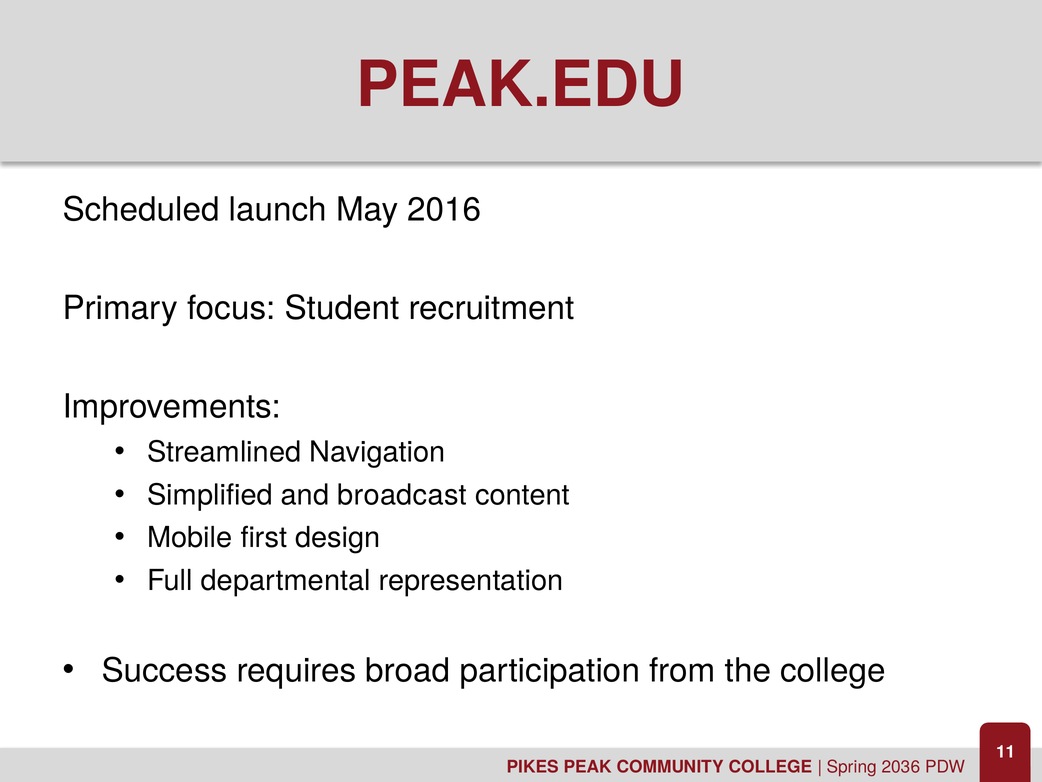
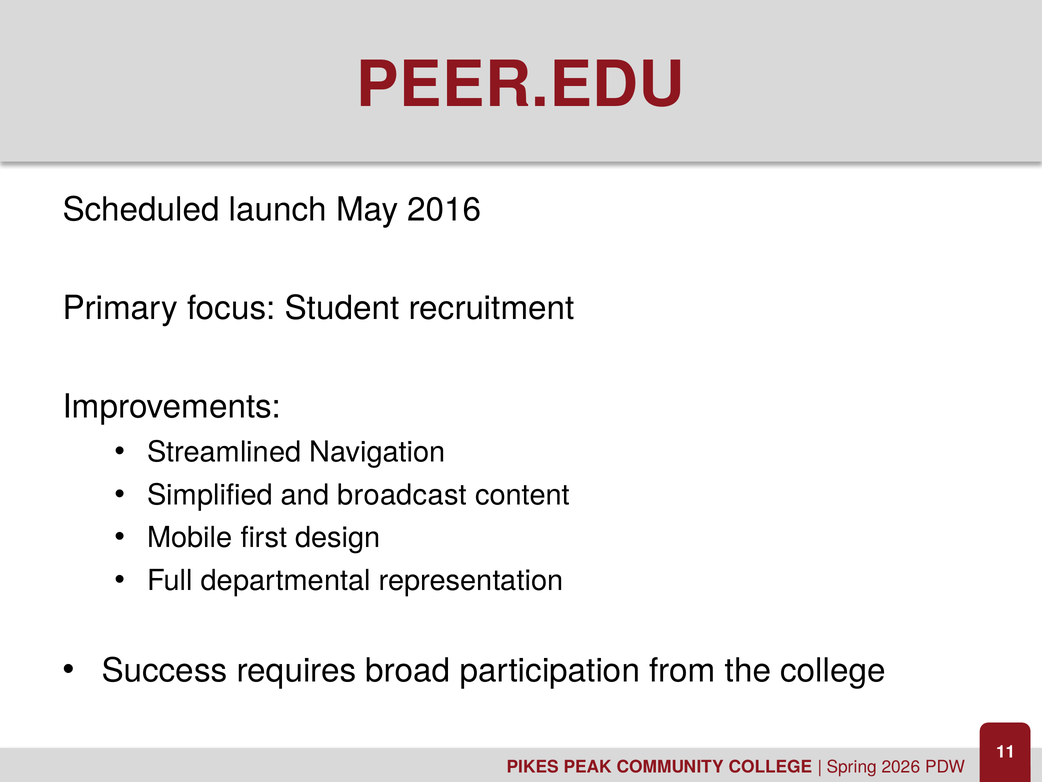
PEAK.EDU: PEAK.EDU -> PEER.EDU (521, 85)
2036: 2036 -> 2026 (901, 767)
